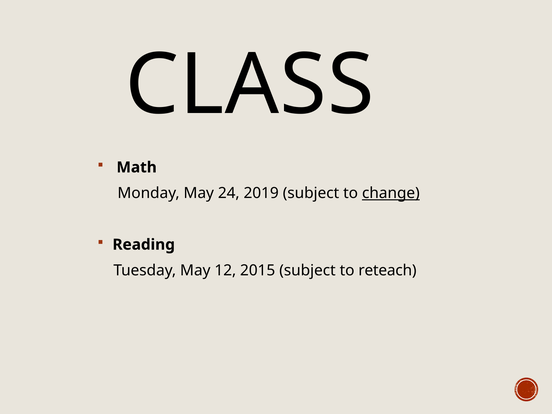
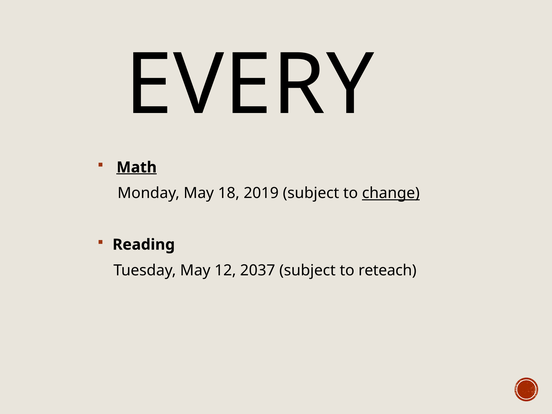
CLASS: CLASS -> EVERY (250, 85)
Math underline: none -> present (137, 167)
24: 24 -> 18 (229, 193)
2015: 2015 -> 2037 (258, 270)
